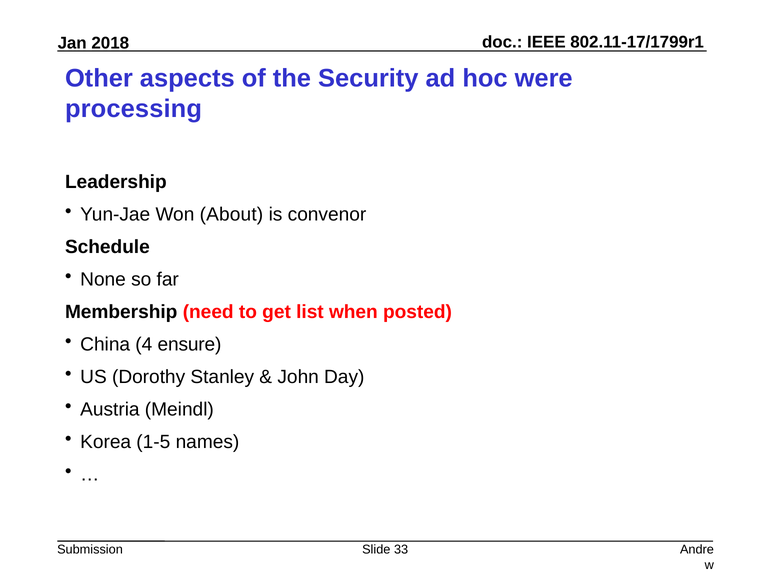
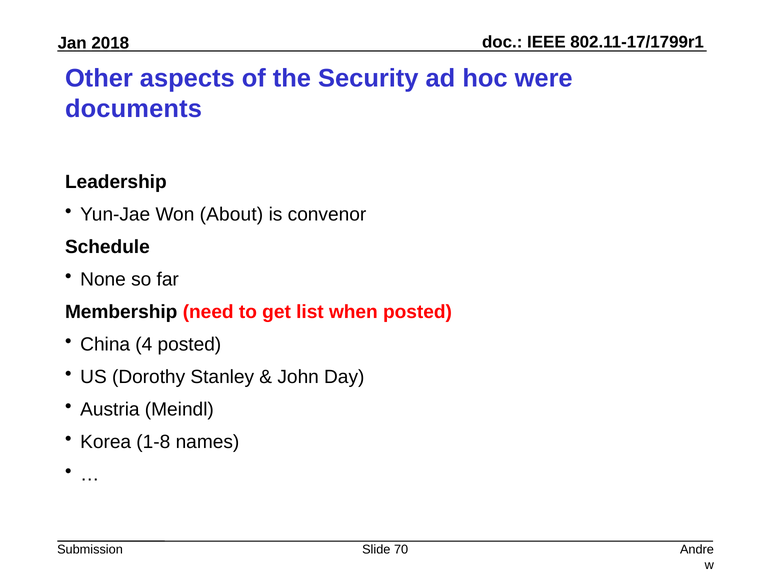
processing: processing -> documents (133, 109)
4 ensure: ensure -> posted (189, 345)
1-5: 1-5 -> 1-8 (153, 442)
33: 33 -> 70 (401, 550)
